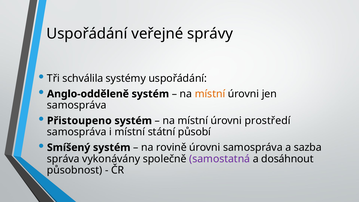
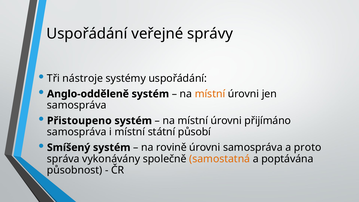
schválila: schválila -> nástroje (83, 78)
prostředí: prostředí -> přijímáno (268, 121)
sazba: sazba -> proto (308, 147)
samostatná colour: purple -> orange (220, 159)
dosáhnout: dosáhnout -> poptávána (287, 159)
